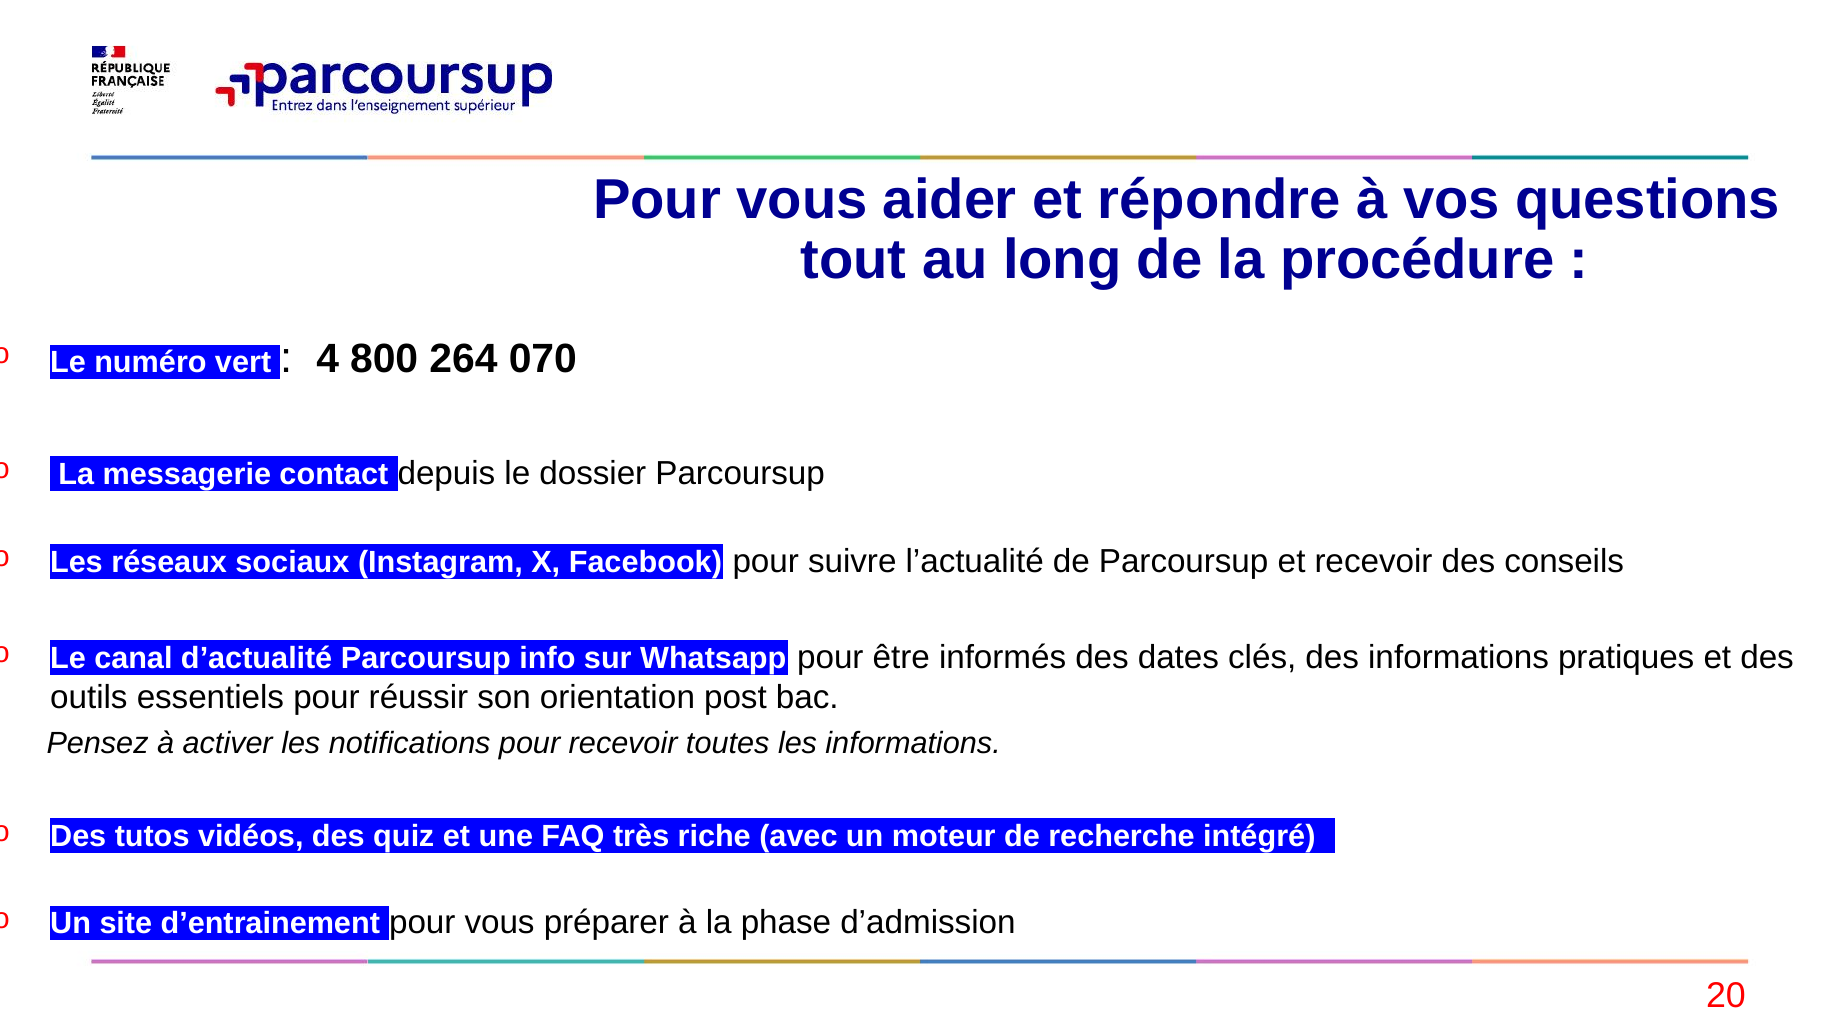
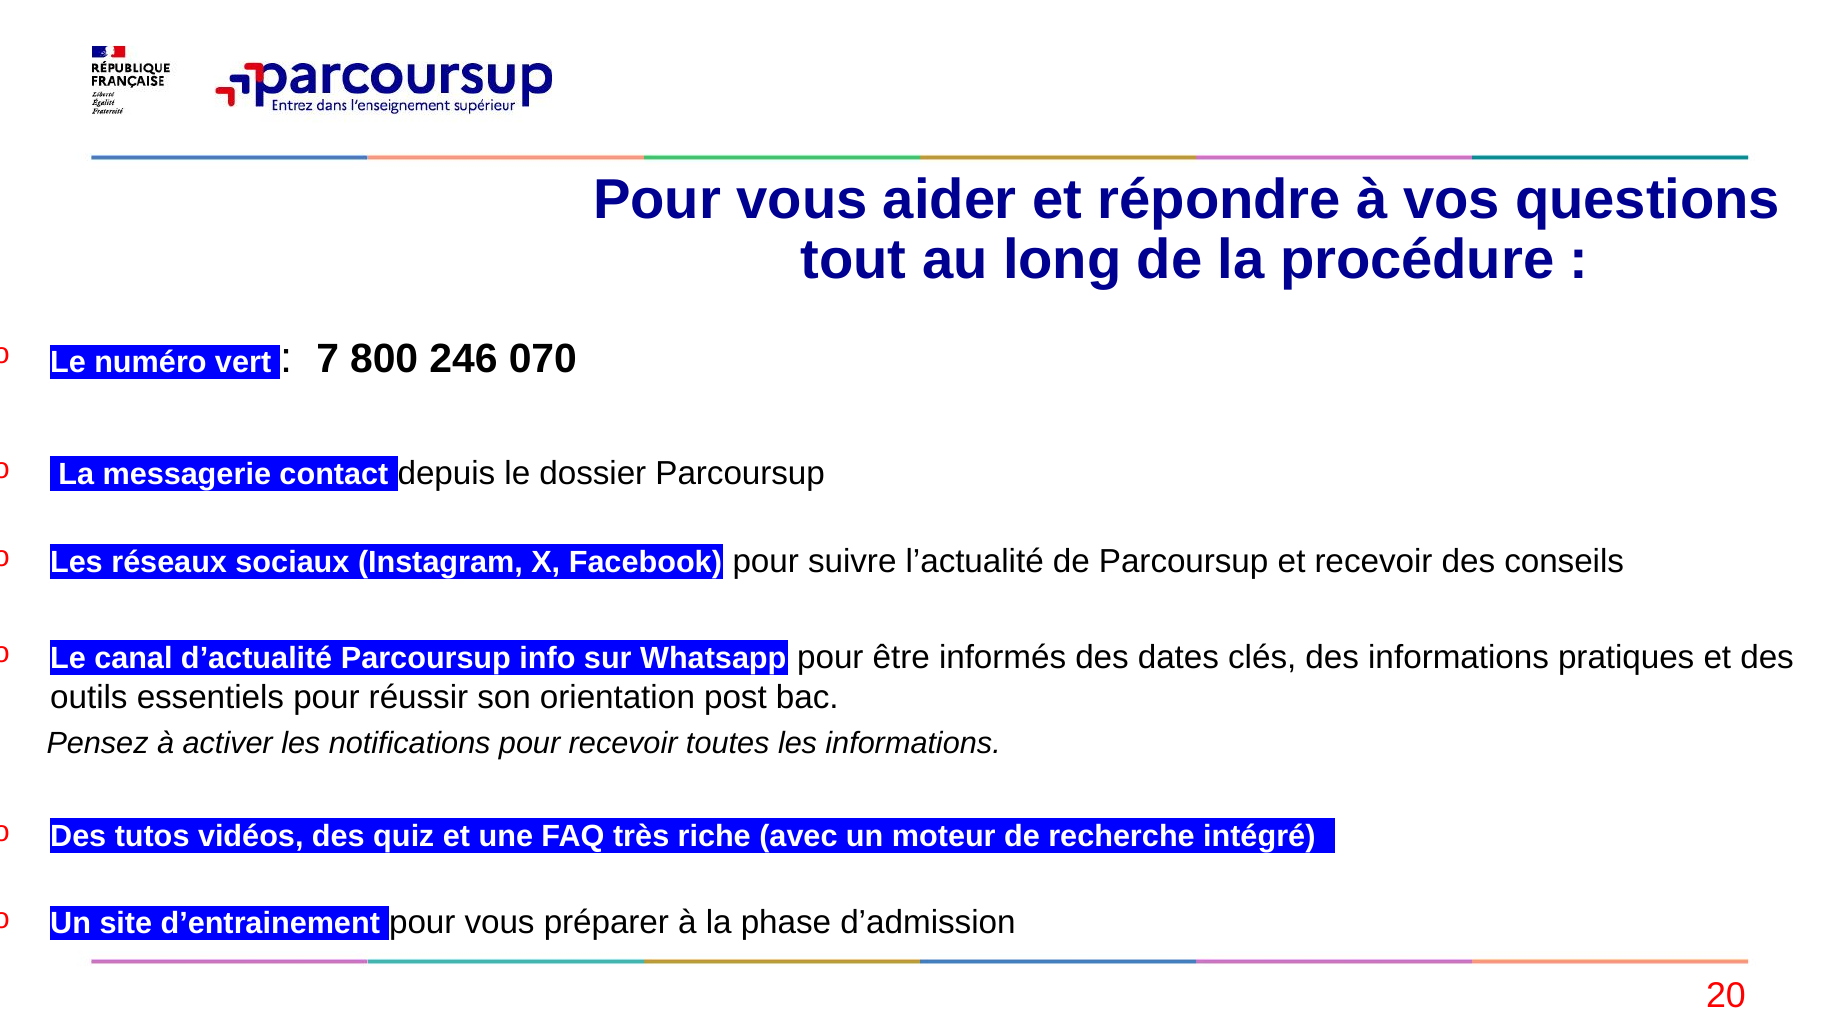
4: 4 -> 7 (328, 359)
264: 264 -> 246 (463, 359)
